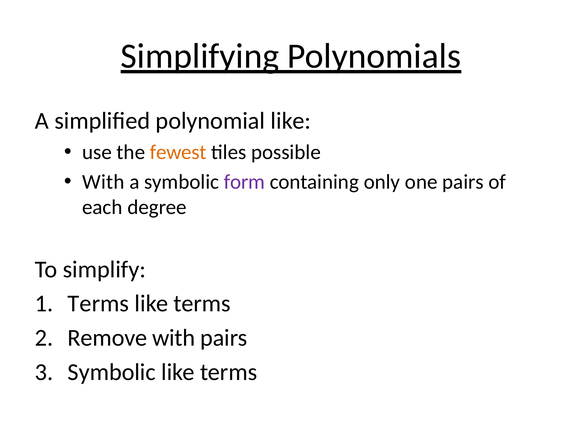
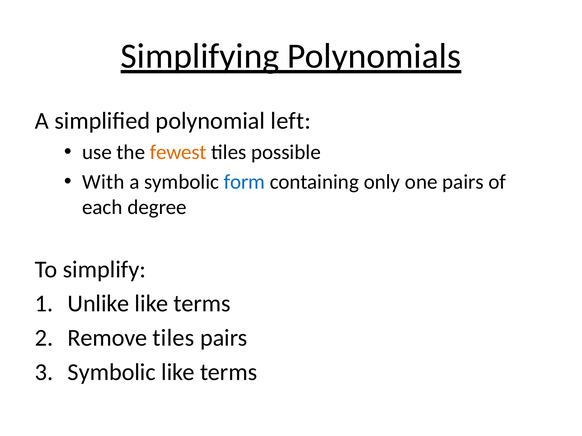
polynomial like: like -> left (291, 121)
form colour: purple -> blue (244, 182)
Terms: Terms -> Unlike (99, 304)
Remove with: with -> tiles (173, 338)
